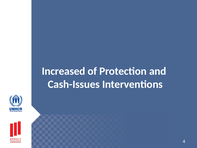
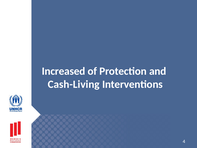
Cash-Issues: Cash-Issues -> Cash-Living (74, 84)
